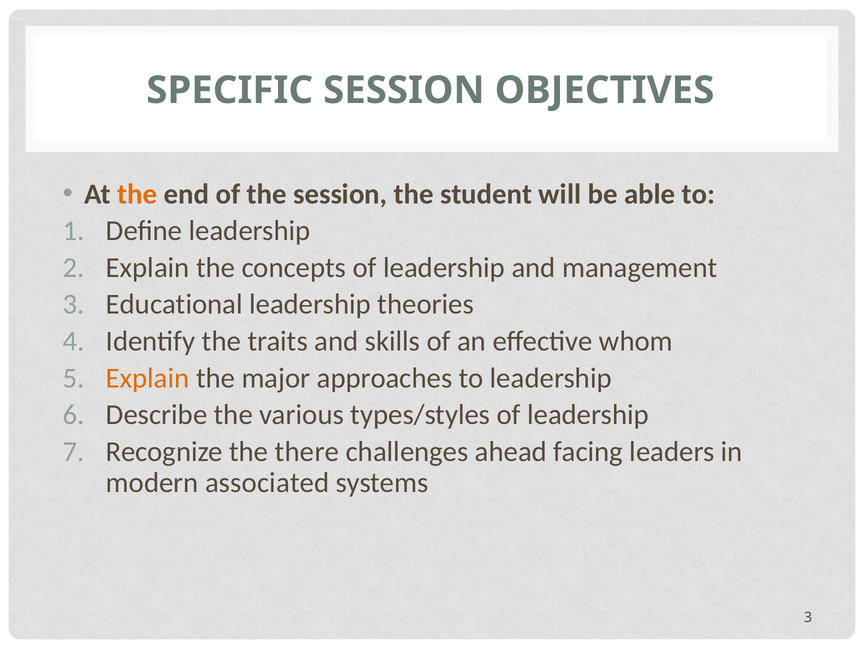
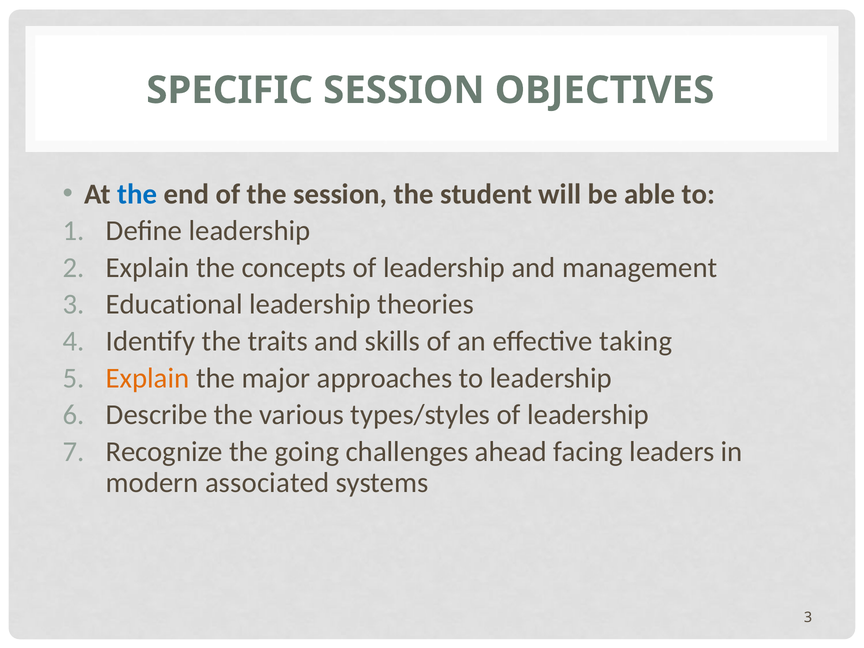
the colour: orange -> blue (137, 194)
whom: whom -> taking (636, 341)
there: there -> going (307, 452)
